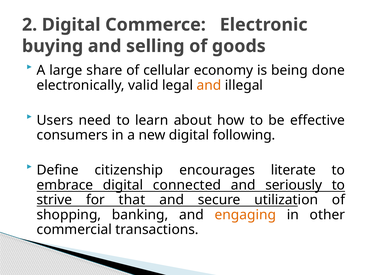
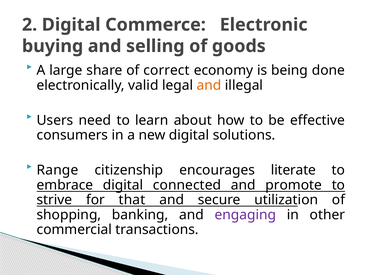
cellular: cellular -> correct (167, 70)
following: following -> solutions (244, 135)
Define: Define -> Range (57, 170)
seriously: seriously -> promote (294, 185)
engaging colour: orange -> purple (245, 215)
